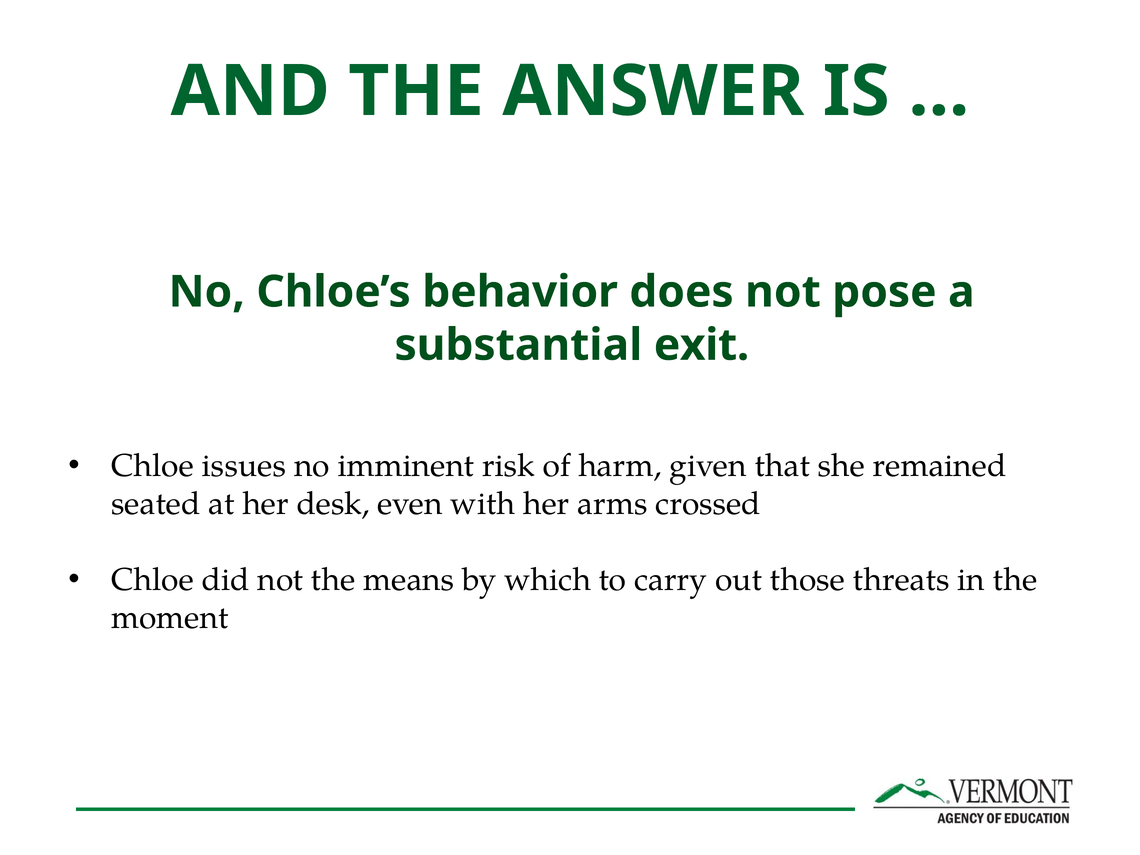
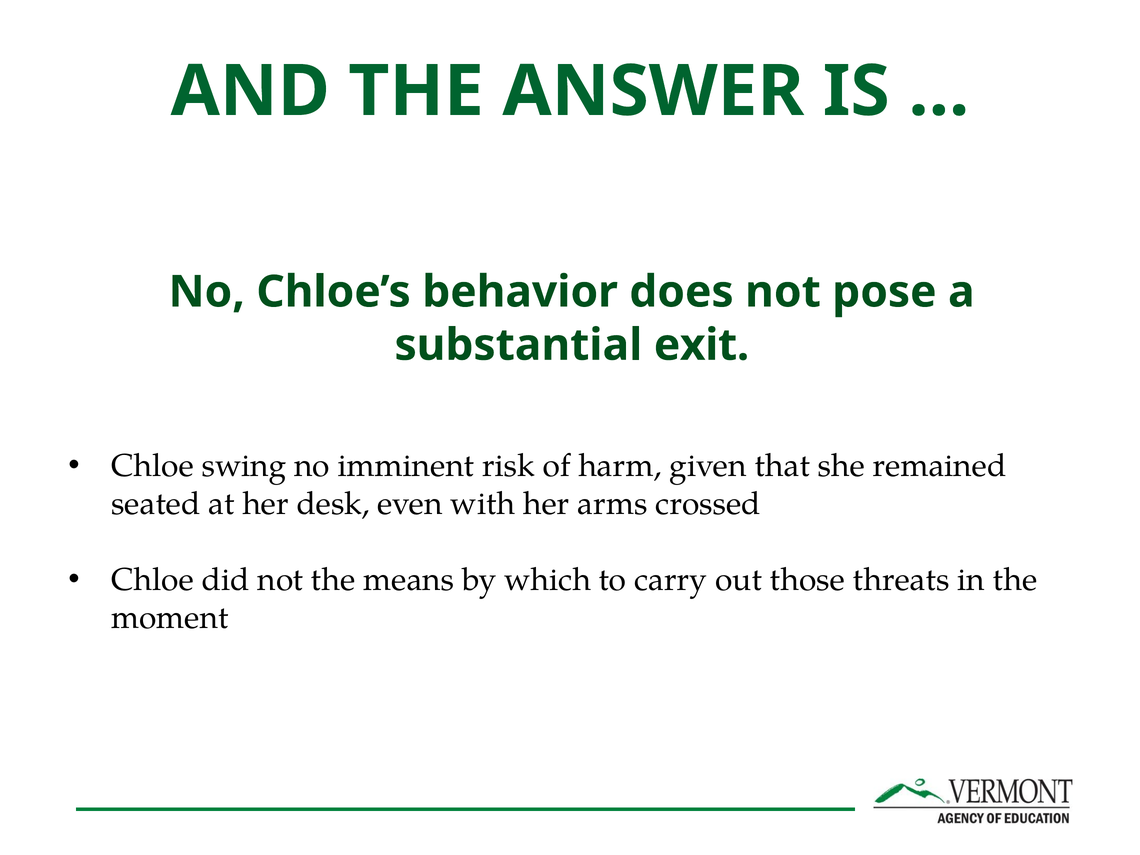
issues: issues -> swing (244, 466)
